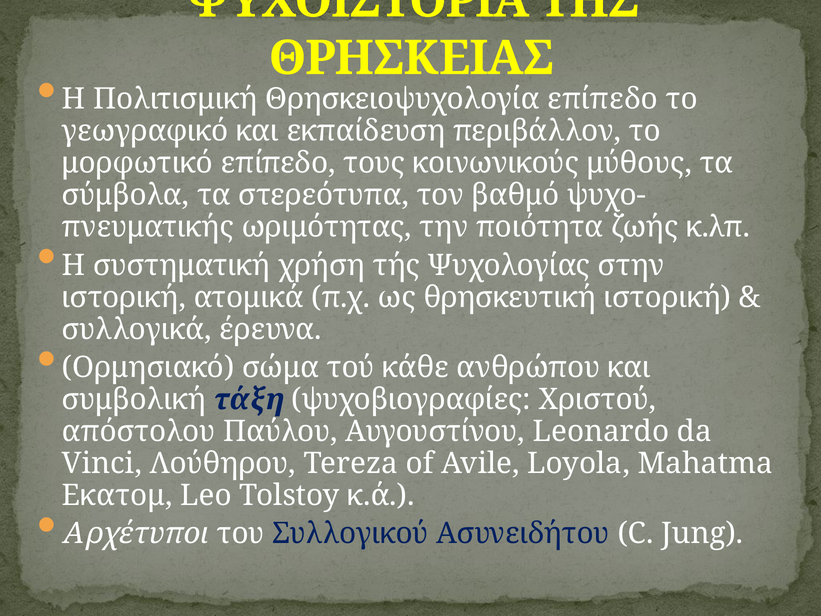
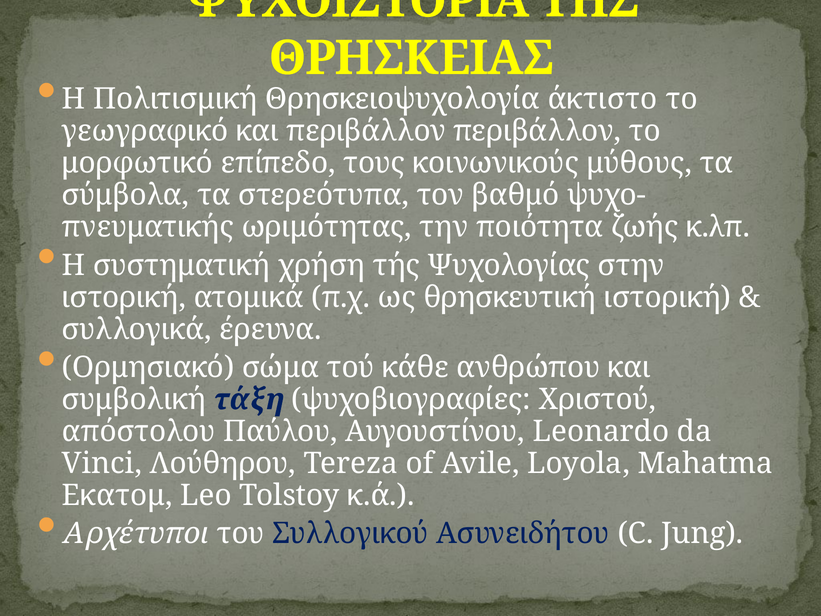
Θρησκειοψυχολογία επίπεδο: επίπεδο -> άκτιστο (603, 99)
και εκπαίδευση: εκπαίδευση -> περιβάλλον (366, 131)
